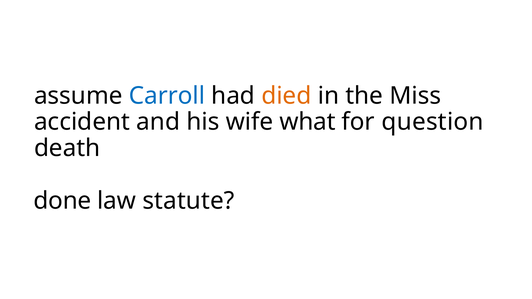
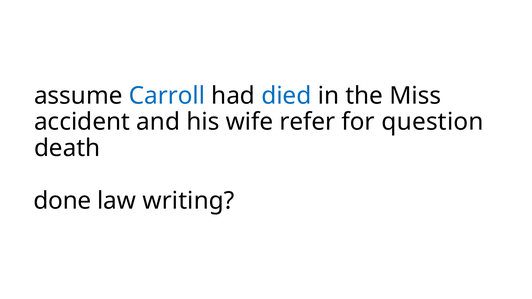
died colour: orange -> blue (286, 96)
what: what -> refer (307, 122)
statute: statute -> writing (189, 201)
